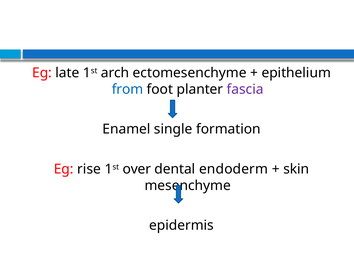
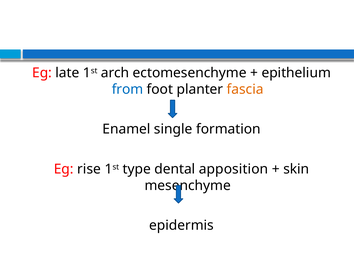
fascia colour: purple -> orange (245, 89)
over: over -> type (137, 169)
endoderm: endoderm -> apposition (234, 169)
